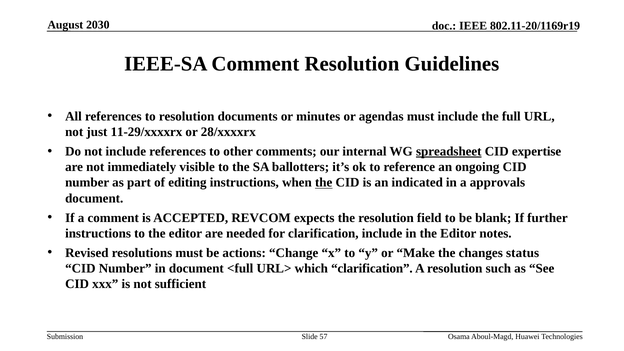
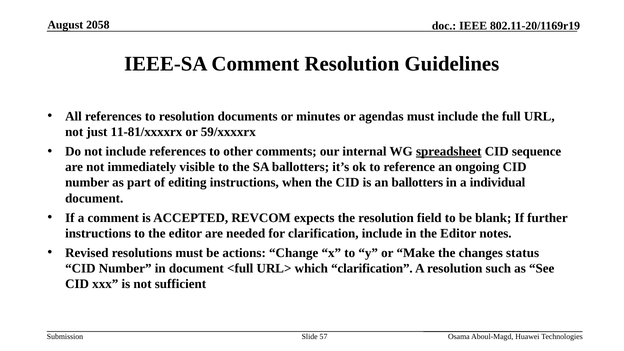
2030: 2030 -> 2058 (98, 25)
11-29/xxxxrx: 11-29/xxxxrx -> 11-81/xxxxrx (146, 132)
28/xxxxrx: 28/xxxxrx -> 59/xxxxrx (228, 132)
expertise: expertise -> sequence (537, 151)
the underline: present -> none (324, 183)
an indicated: indicated -> ballotters (417, 183)
approvals: approvals -> individual (498, 183)
